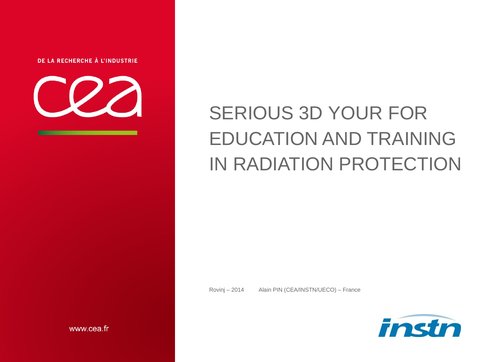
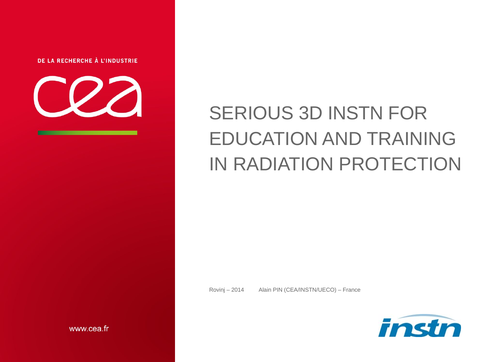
YOUR: YOUR -> INSTN (356, 114)
